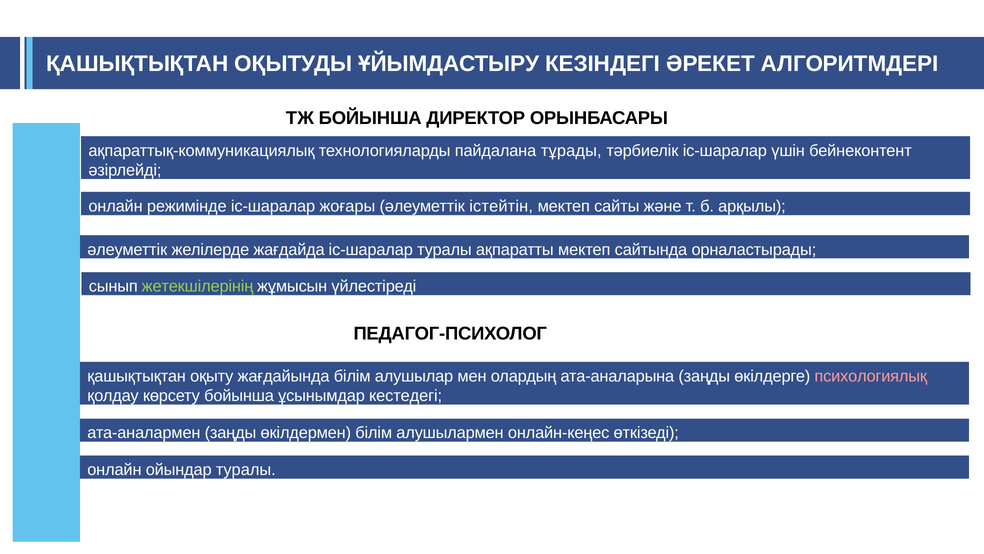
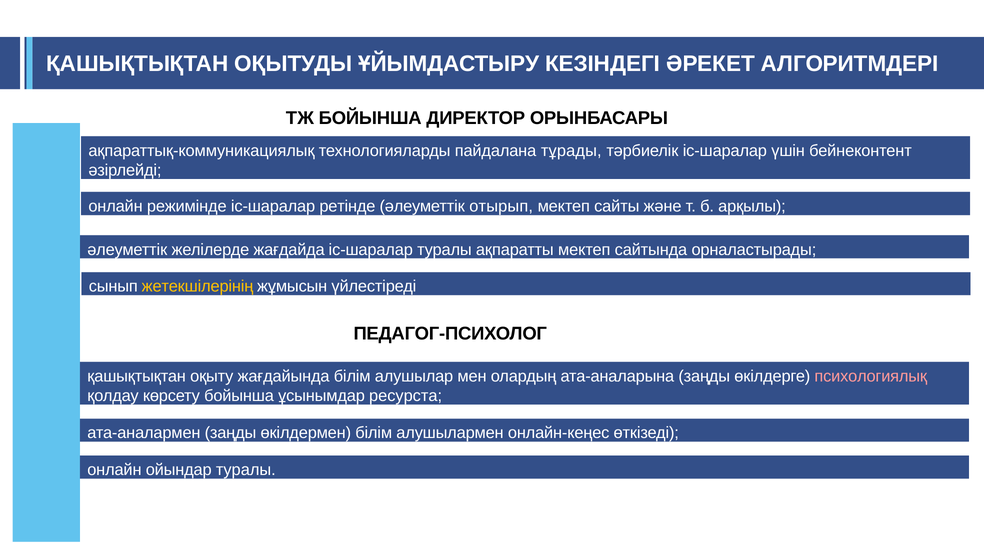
жоғары: жоғары -> ретінде (347, 206)
істейтін: істейтін -> отырып (501, 206)
жетекшілерінің colour: light green -> yellow (198, 286)
кестедегі: кестедегі -> ресурста (406, 396)
